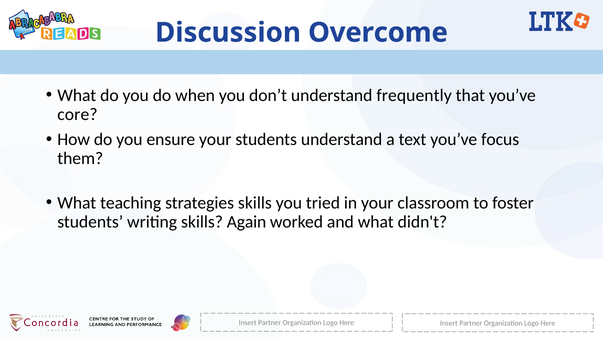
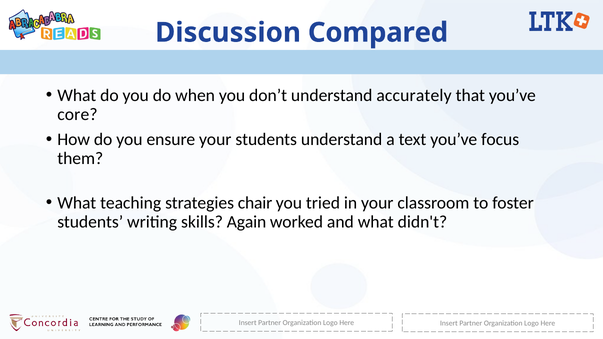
Overcome: Overcome -> Compared (378, 33)
frequently: frequently -> accurately (414, 95)
strategies skills: skills -> chair (255, 203)
